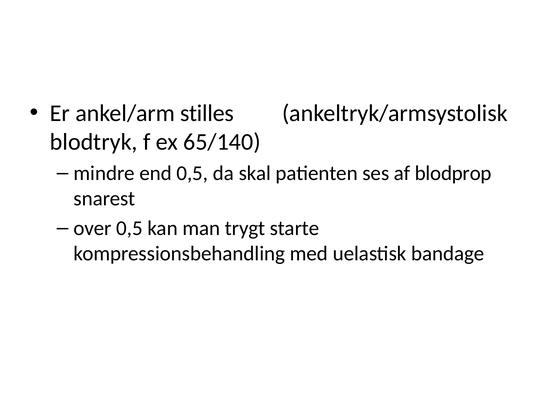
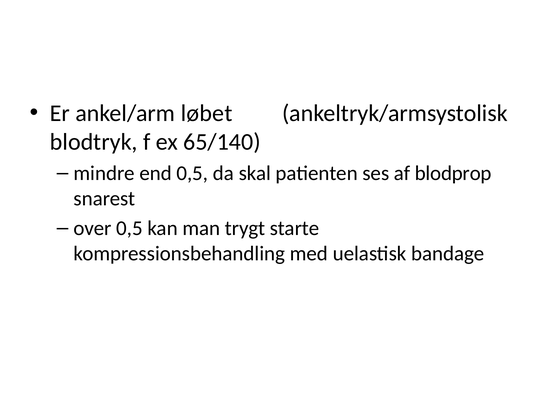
stilles: stilles -> løbet (207, 113)
